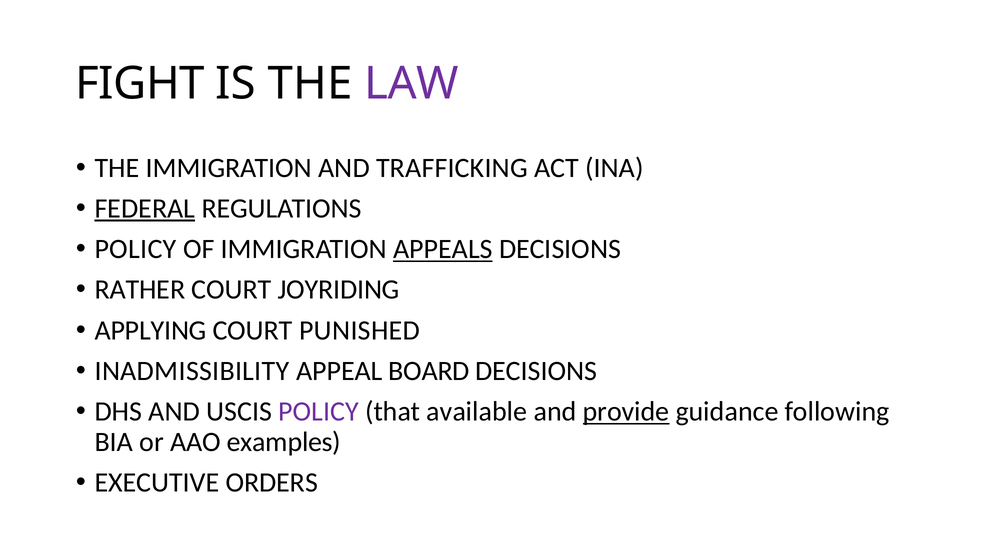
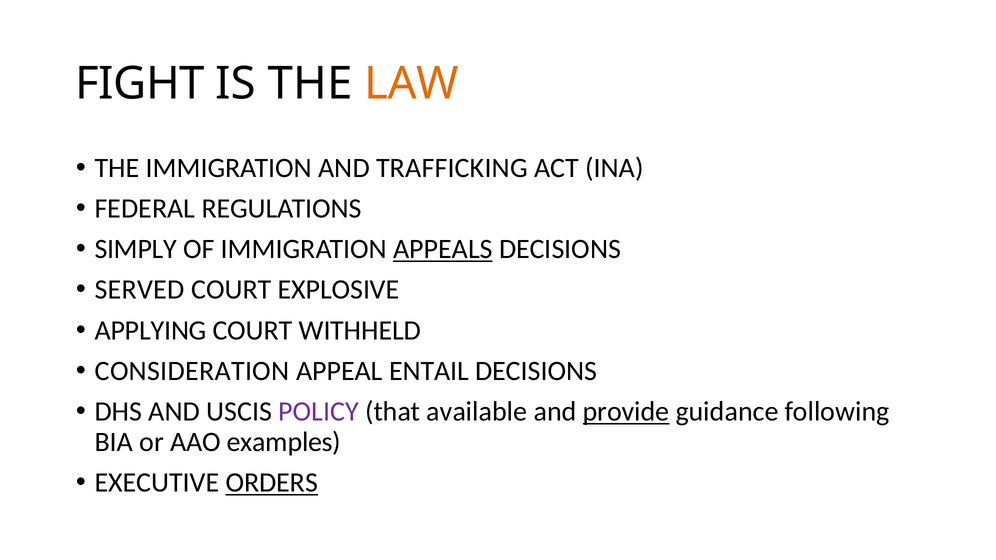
LAW colour: purple -> orange (411, 84)
FEDERAL underline: present -> none (145, 209)
POLICY: POLICY -> SIMPLY (136, 249)
RATHER: RATHER -> SERVED (140, 290)
JOYRIDING: JOYRIDING -> EXPLOSIVE (339, 290)
PUNISHED: PUNISHED -> WITHHELD (360, 331)
INADMISSIBILITY: INADMISSIBILITY -> CONSIDERATION (192, 371)
BOARD: BOARD -> ENTAIL (429, 371)
ORDERS underline: none -> present (272, 483)
